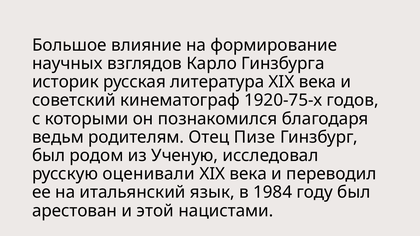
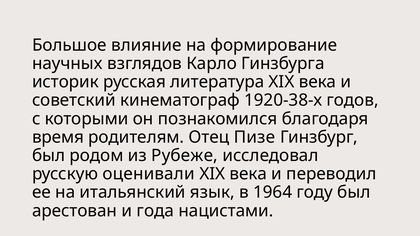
1920-75-х: 1920-75-х -> 1920-38-х (283, 100)
ведьм: ведьм -> время (58, 137)
Ученую: Ученую -> Рубеже (185, 156)
1984: 1984 -> 1964 (273, 193)
этой: этой -> года (155, 211)
